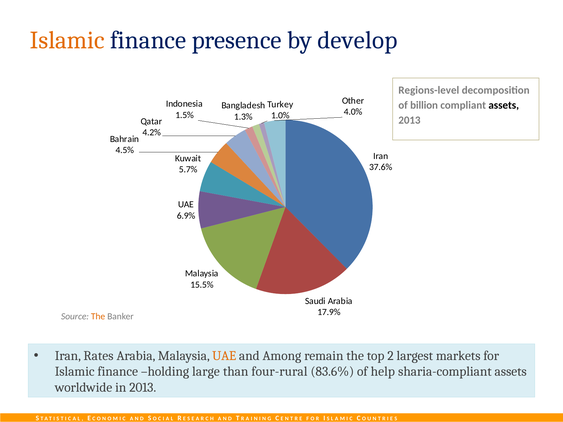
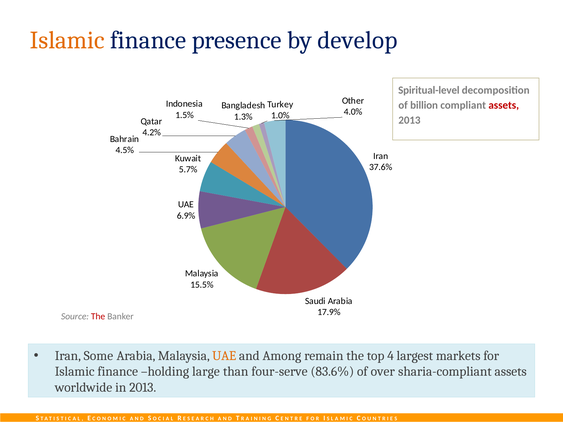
Regions-level: Regions-level -> Spiritual-level (429, 90)
assets colour: black -> red (504, 105)
The colour: orange -> red (98, 317)
Rates: Rates -> Some (98, 356)
2: 2 -> 4 (391, 356)
four-rural: four-rural -> four-serve (279, 372)
help: help -> over (383, 372)
